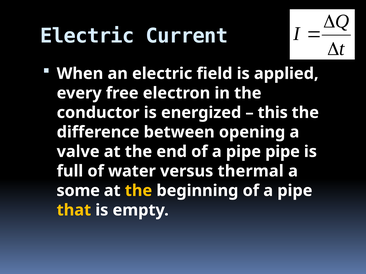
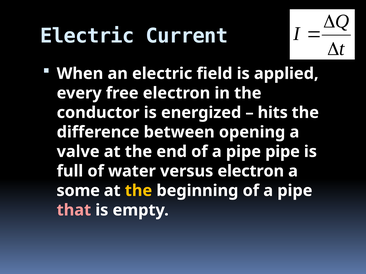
this: this -> hits (273, 113)
versus thermal: thermal -> electron (251, 171)
that colour: yellow -> pink (74, 210)
